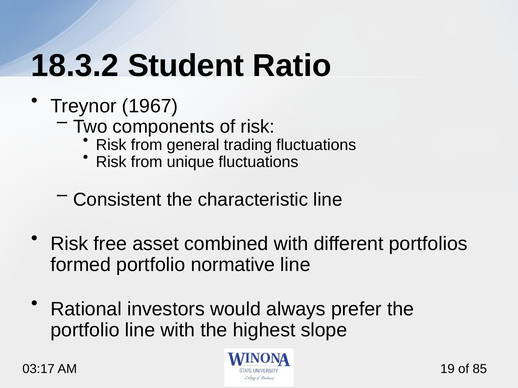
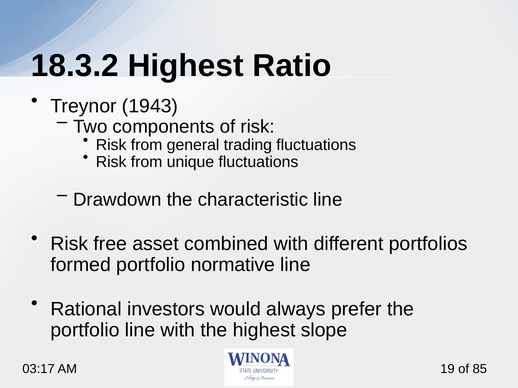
18.3.2 Student: Student -> Highest (186, 66)
1967: 1967 -> 1943 (150, 106)
Consistent: Consistent -> Drawdown (117, 200)
